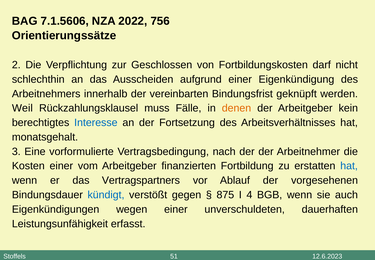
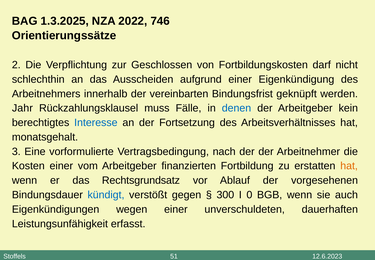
7.1.5606: 7.1.5606 -> 1.3.2025 (65, 21)
756: 756 -> 746 (160, 21)
Weil: Weil -> Jahr (22, 108)
denen colour: orange -> blue (236, 108)
hat colour: blue -> orange (349, 166)
Vertragspartners: Vertragspartners -> Rechtsgrundsatz (141, 180)
875: 875 -> 300 (225, 195)
4: 4 -> 0 (249, 195)
